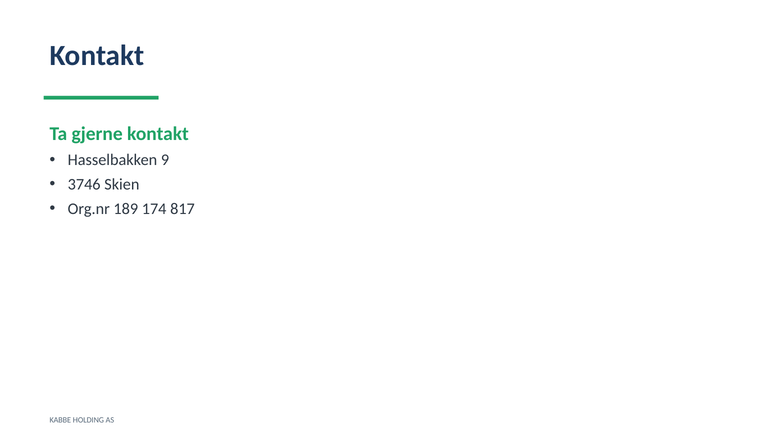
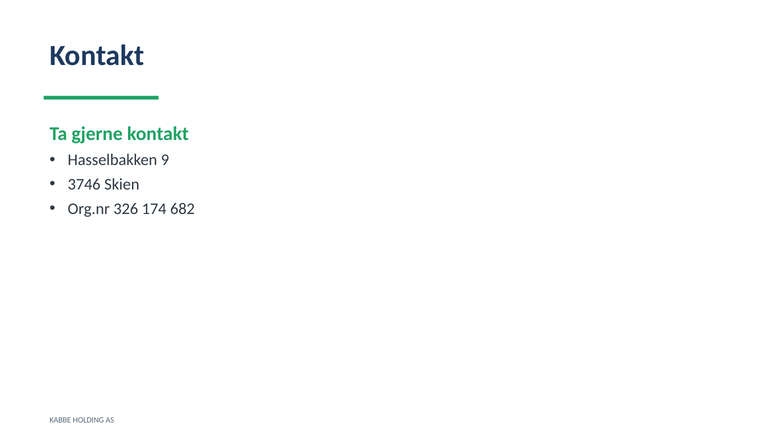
189: 189 -> 326 (126, 209)
817: 817 -> 682 (182, 209)
